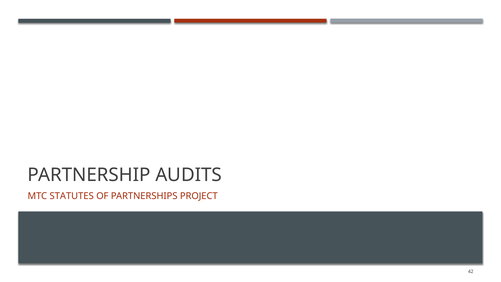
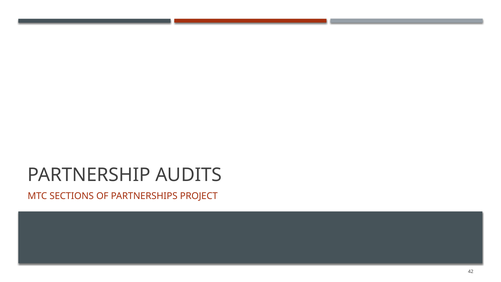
STATUTES: STATUTES -> SECTIONS (72, 196)
